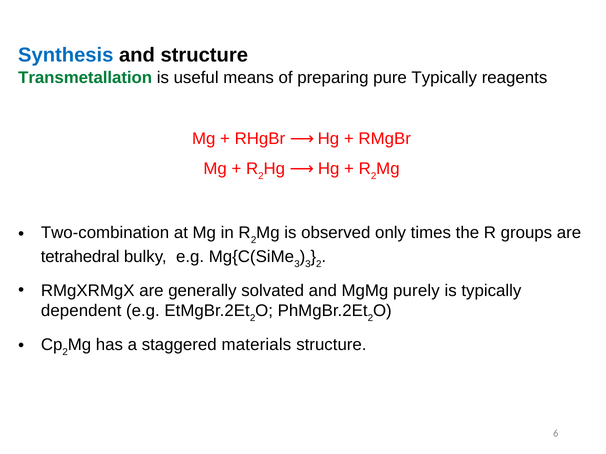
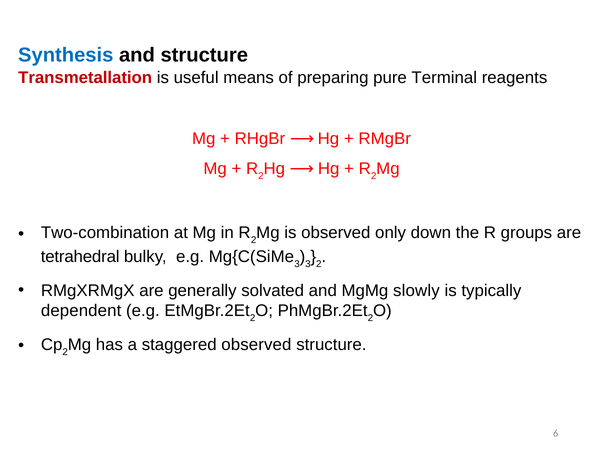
Transmetallation colour: green -> red (85, 78)
pure Typically: Typically -> Terminal (444, 78)
times: times -> down (431, 233)
purely: purely -> slowly (416, 291)
staggered materials: materials -> observed (256, 345)
